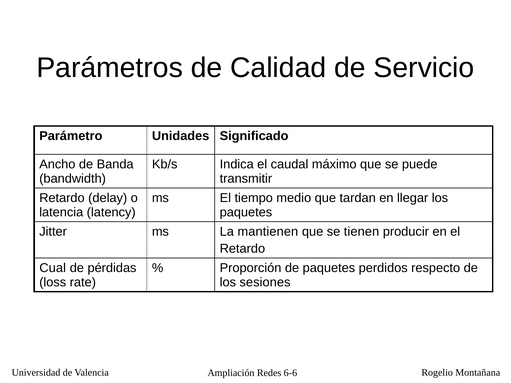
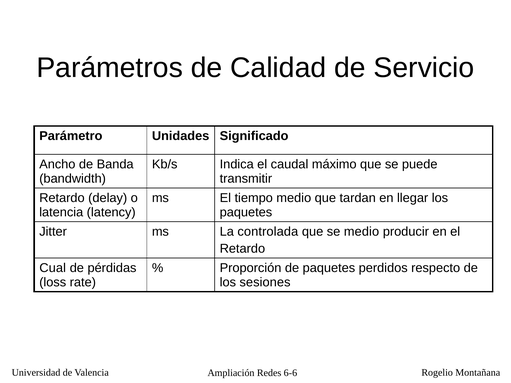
mantienen: mantienen -> controlada (268, 232)
se tienen: tienen -> medio (361, 232)
